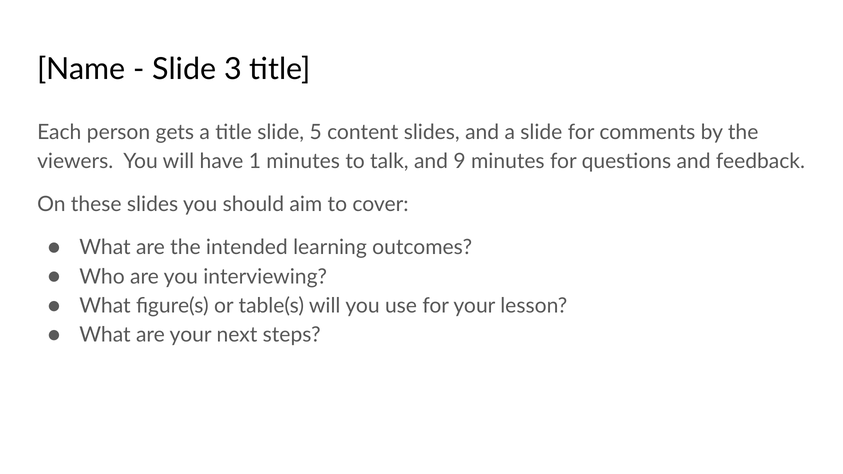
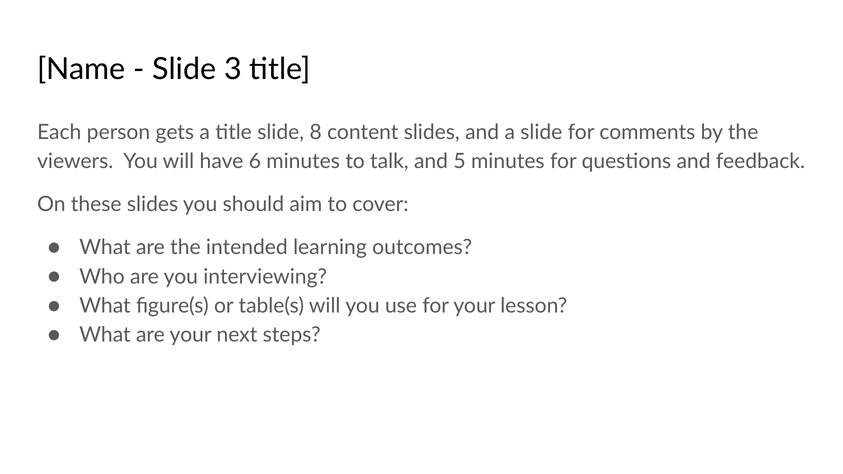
5: 5 -> 8 (316, 132)
1: 1 -> 6 (255, 161)
9: 9 -> 5 (459, 161)
